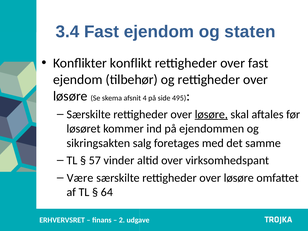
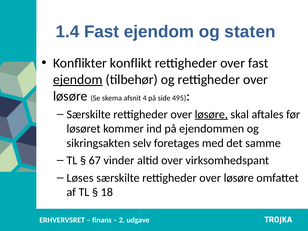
3.4: 3.4 -> 1.4 (67, 32)
ejendom underline: none -> present (78, 80)
salg: salg -> selv (142, 143)
57: 57 -> 67 (95, 160)
Være: Være -> Løses (80, 178)
64: 64 -> 18 (107, 192)
